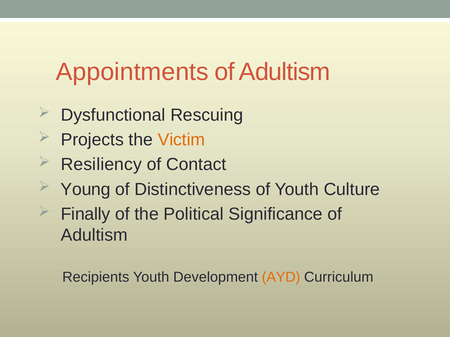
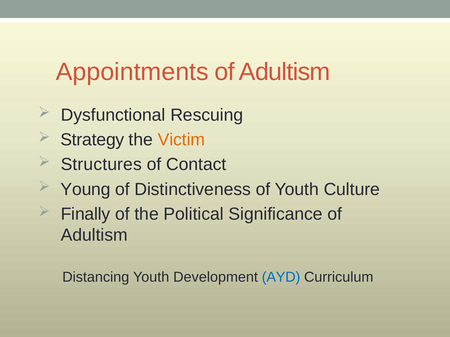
Projects: Projects -> Strategy (92, 140)
Resiliency: Resiliency -> Structures (101, 165)
Recipients: Recipients -> Distancing (96, 277)
AYD colour: orange -> blue (281, 277)
